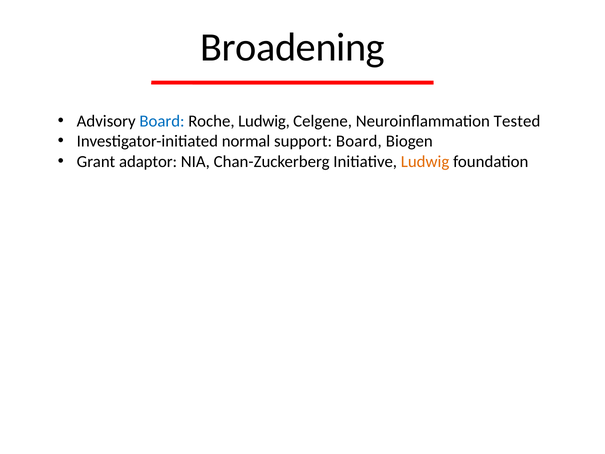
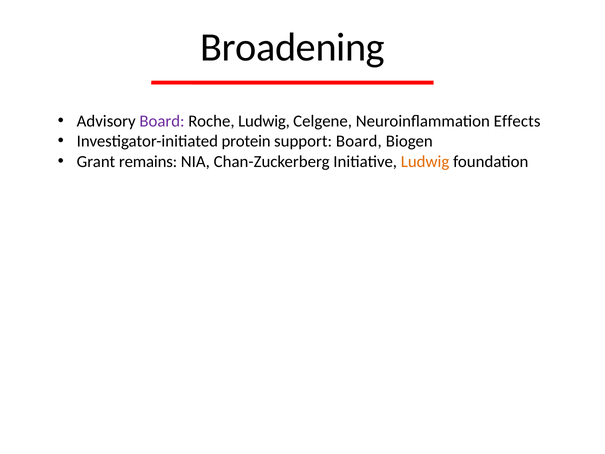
Board colour: blue -> purple (162, 121)
Tested: Tested -> Effects (517, 121)
normal: normal -> protein (246, 141)
adaptor: adaptor -> remains (148, 161)
